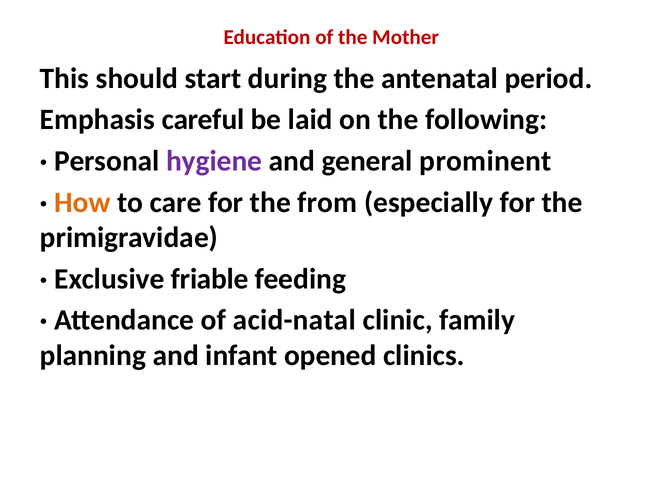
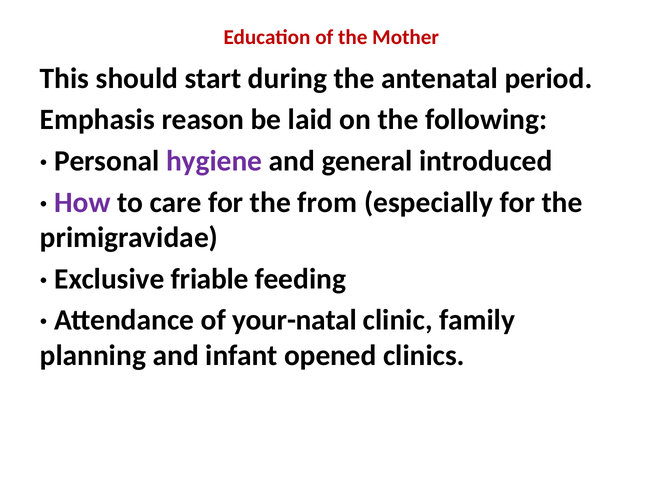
careful: careful -> reason (203, 120)
prominent: prominent -> introduced (486, 161)
How colour: orange -> purple (82, 202)
acid-natal: acid-natal -> your-natal (295, 320)
